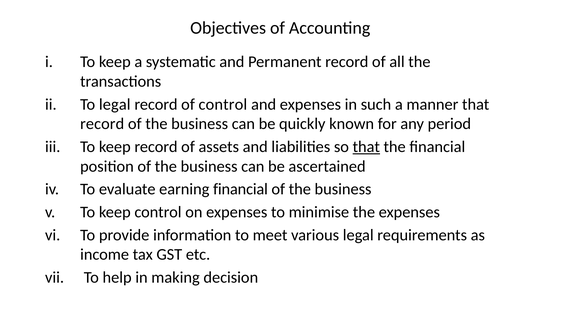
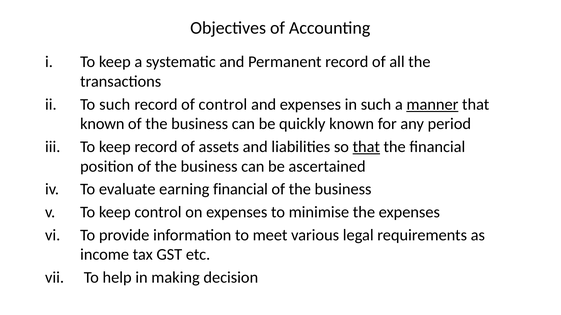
To legal: legal -> such (115, 105)
manner underline: none -> present (432, 105)
record: record -> known (102, 124)
